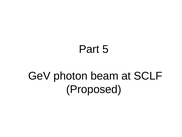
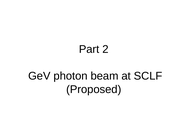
5: 5 -> 2 (106, 49)
